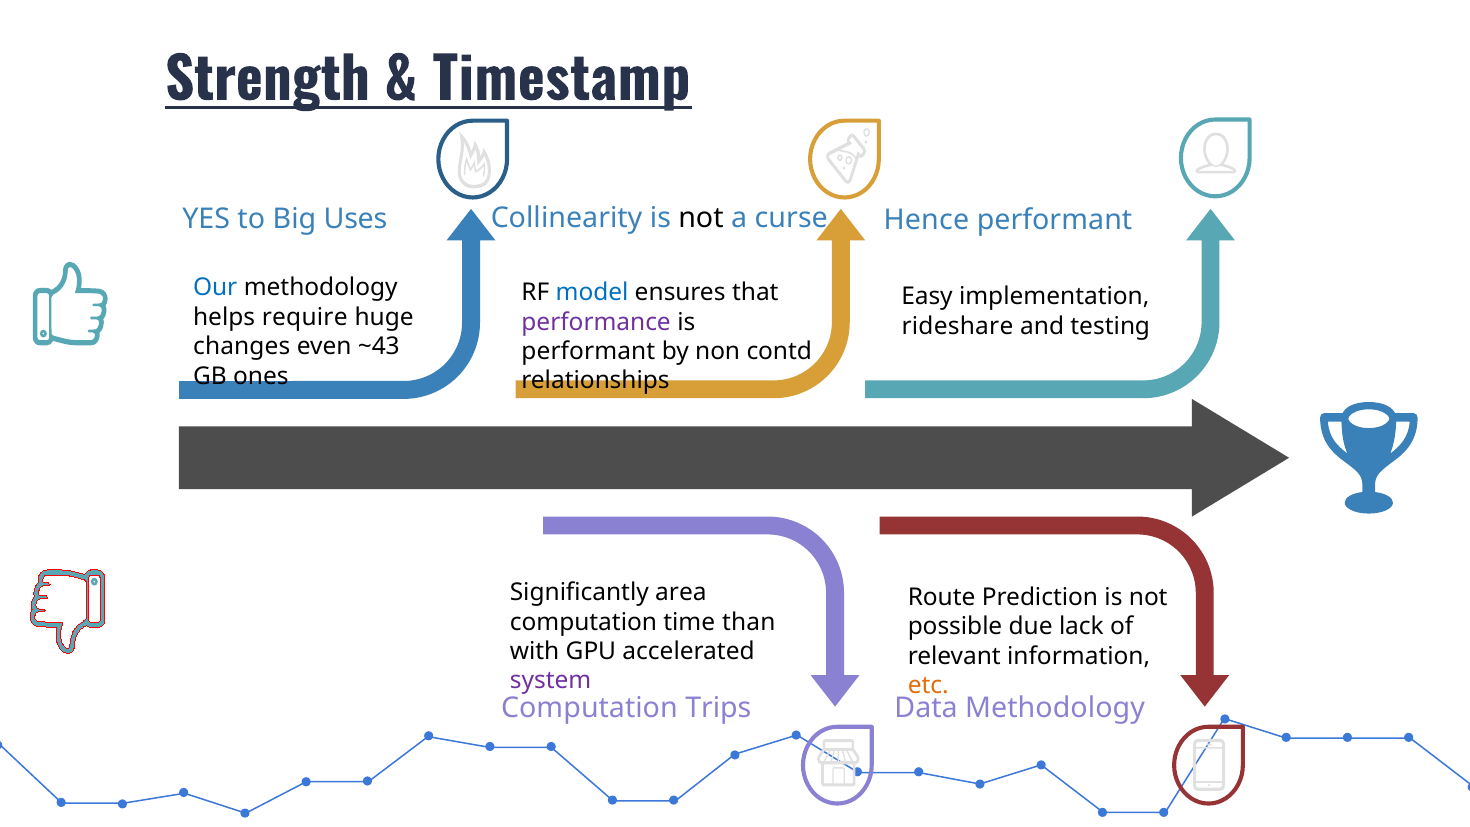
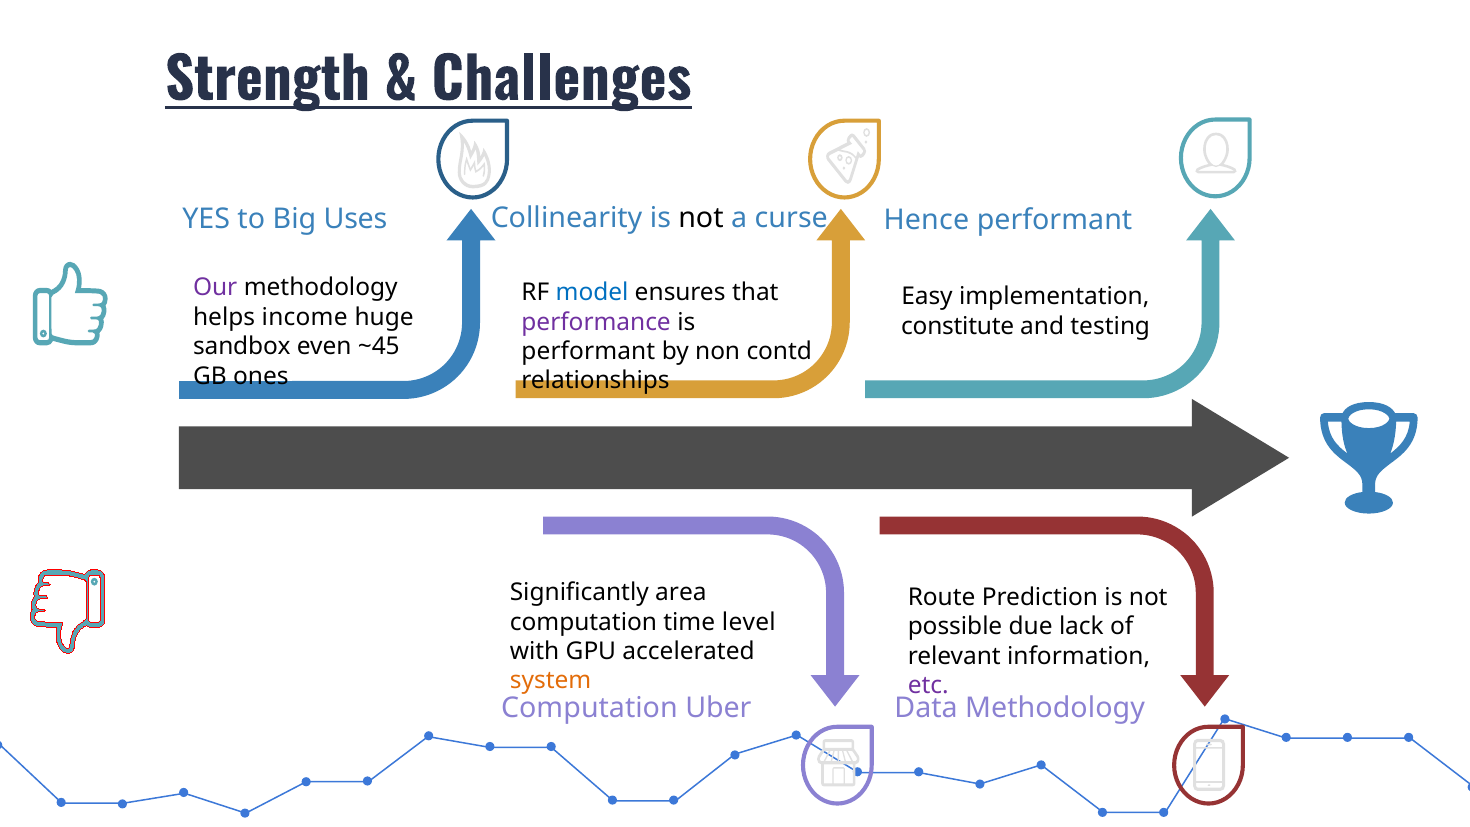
Timestamp: Timestamp -> Challenges (561, 81)
Our colour: blue -> purple (215, 288)
require: require -> income (305, 317)
rideshare: rideshare -> constitute (958, 326)
changes: changes -> sandbox (242, 347)
~43: ~43 -> ~45 (379, 347)
than: than -> level (749, 622)
system colour: purple -> orange (551, 681)
etc colour: orange -> purple (928, 685)
Trips: Trips -> Uber (718, 708)
